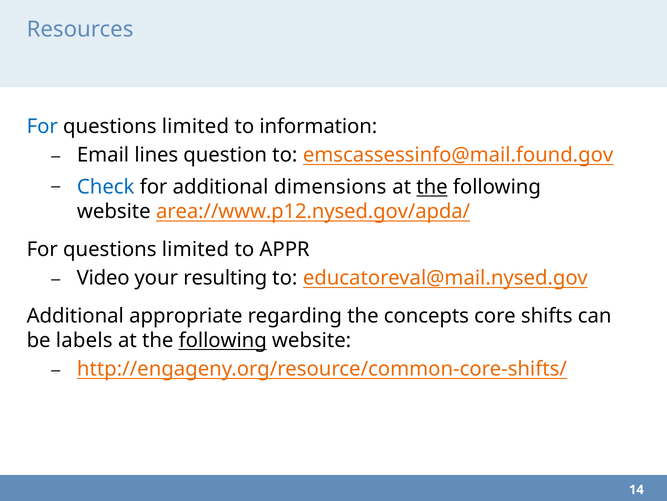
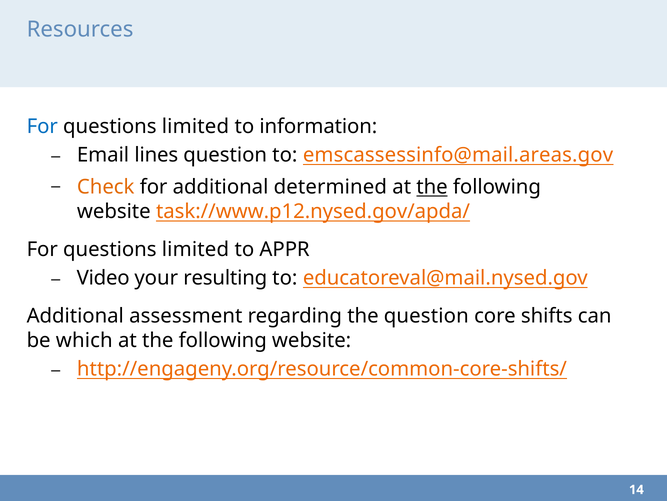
emscassessinfo@mail.found.gov: emscassessinfo@mail.found.gov -> emscassessinfo@mail.areas.gov (458, 155)
Check colour: blue -> orange (106, 187)
dimensions: dimensions -> determined (330, 187)
area://www.p12.nysed.gov/apda/: area://www.p12.nysed.gov/apda/ -> task://www.p12.nysed.gov/apda/ (313, 211)
appropriate: appropriate -> assessment (186, 316)
the concepts: concepts -> question (426, 316)
labels: labels -> which (84, 340)
following underline: present -> none (223, 340)
